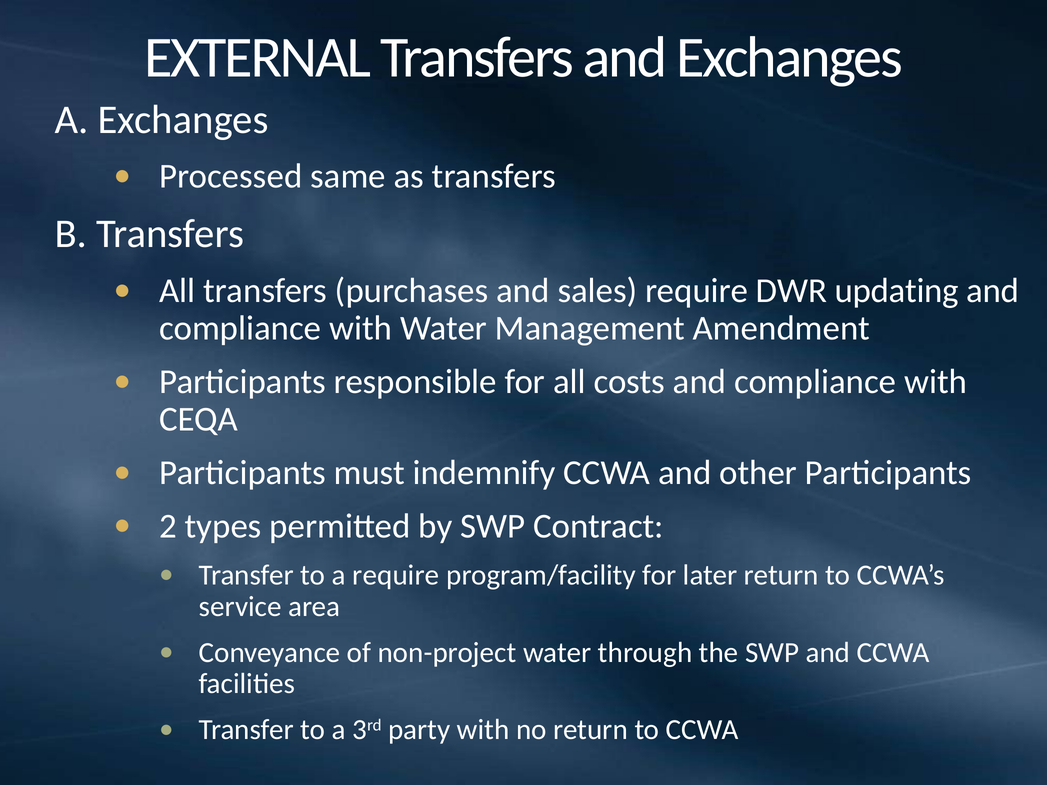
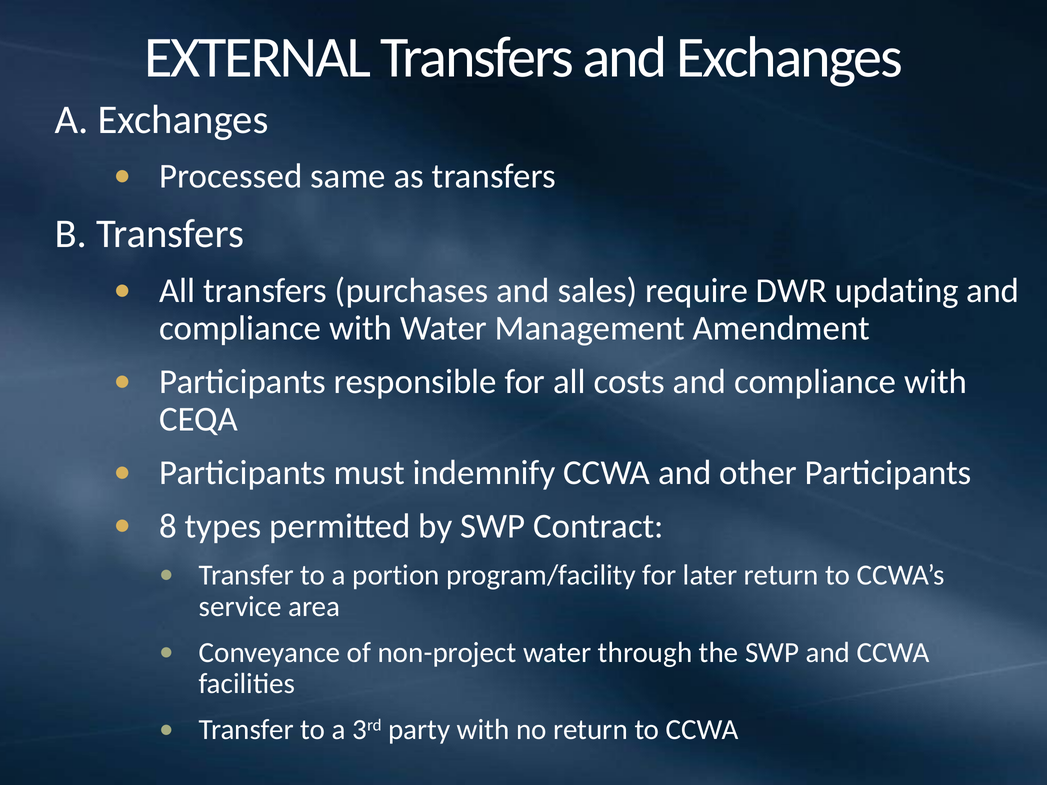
2: 2 -> 8 (168, 526)
a require: require -> portion (396, 575)
